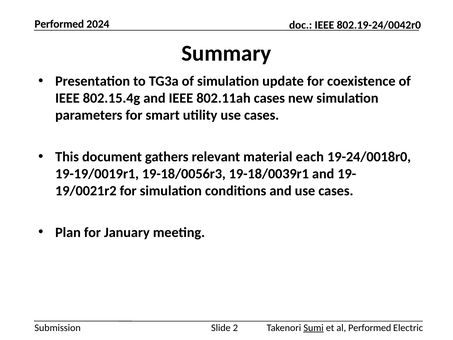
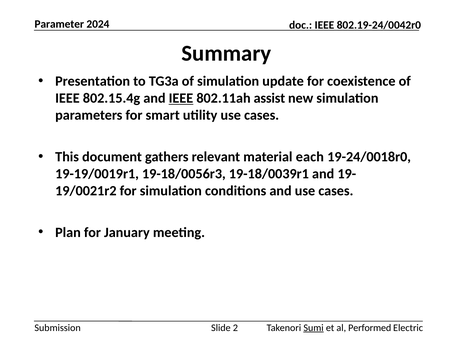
Performed: Performed -> Parameter (59, 24)
IEEE underline: none -> present (181, 98)
802.11ah cases: cases -> assist (269, 98)
